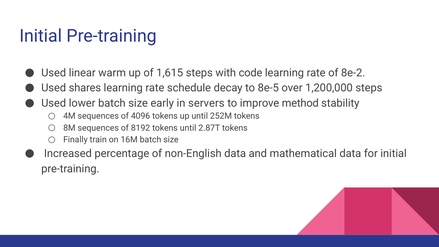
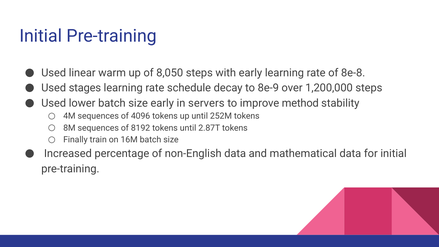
1,615: 1,615 -> 8,050 (170, 73)
with code: code -> early (250, 73)
8e-2: 8e-2 -> 8e-8 (353, 73)
shares: shares -> stages (85, 88)
8e-5: 8e-5 -> 8e-9 (268, 88)
